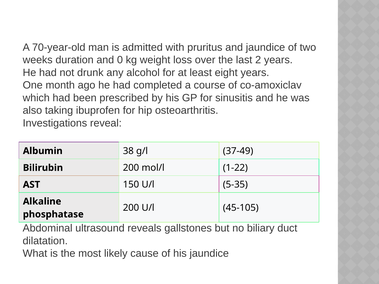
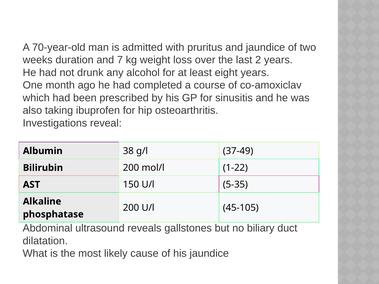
0: 0 -> 7 (120, 60)
